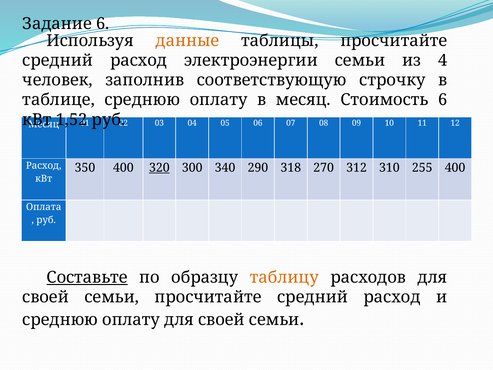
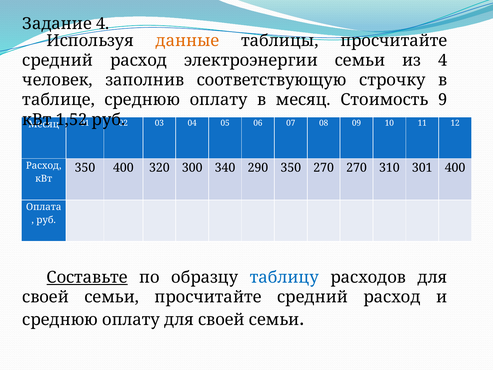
Задание 6: 6 -> 4 (103, 24)
Стоимость 6: 6 -> 9 (443, 100)
320 underline: present -> none (159, 167)
290 318: 318 -> 350 (291, 167)
270 312: 312 -> 270 (357, 167)
255: 255 -> 301 (422, 167)
таблицу colour: orange -> blue (284, 277)
